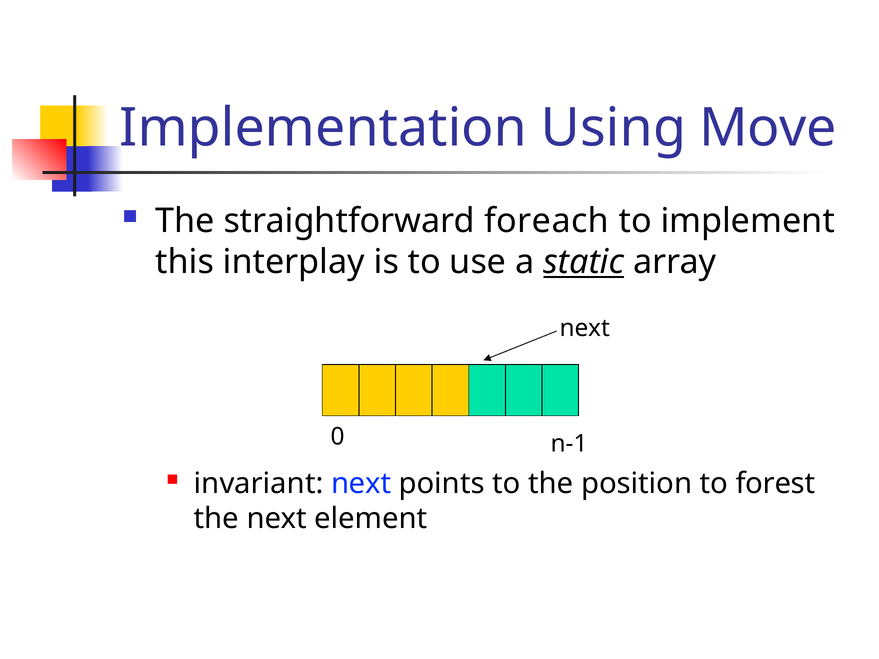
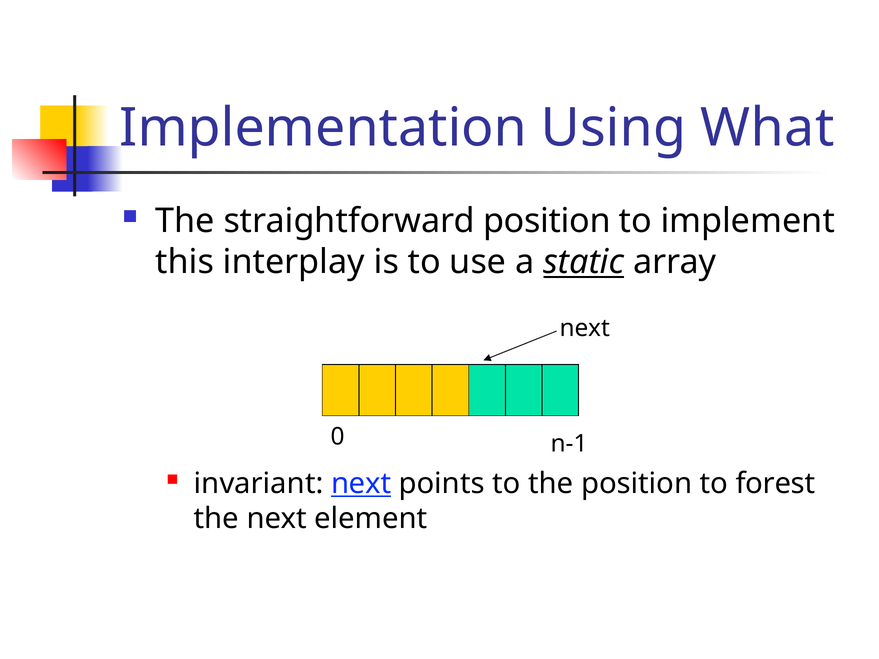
Move: Move -> What (767, 128)
straightforward foreach: foreach -> position (547, 221)
next underline: none -> present (361, 484)
